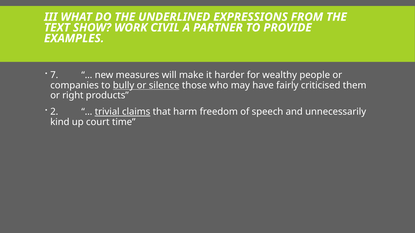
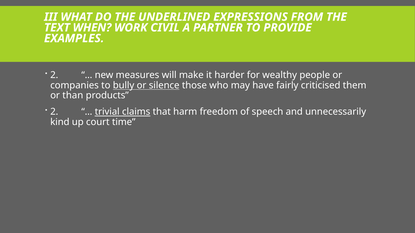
SHOW: SHOW -> WHEN (92, 28)
7: 7 -> 2 (54, 75)
right: right -> than (73, 96)
